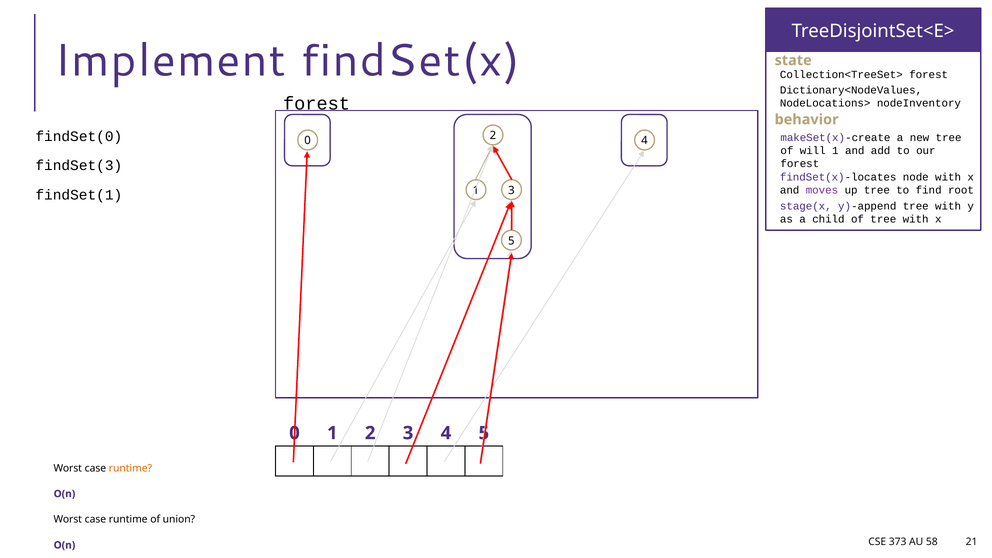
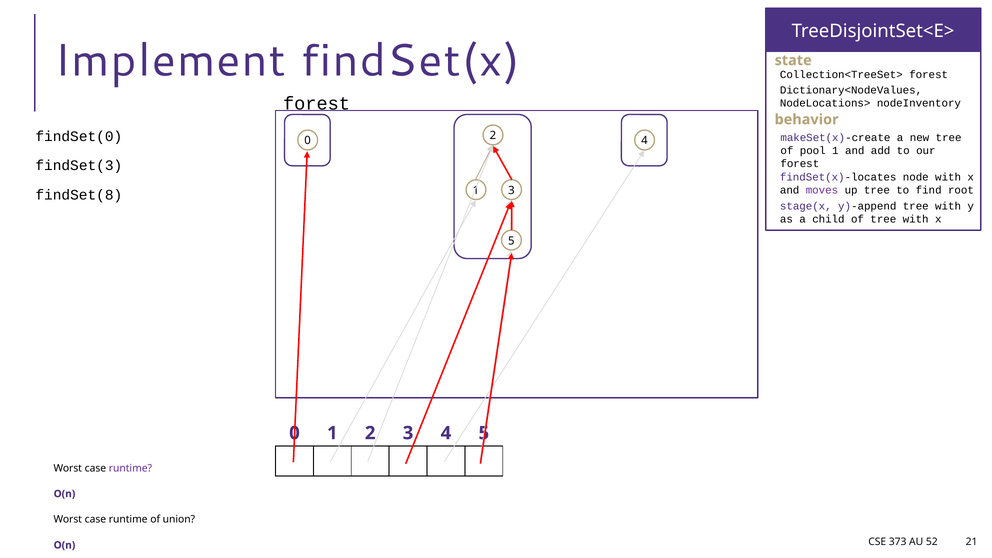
will: will -> pool (813, 151)
findSet(1: findSet(1 -> findSet(8 (79, 195)
runtime colour: orange -> purple (130, 468)
58: 58 -> 52 (932, 542)
